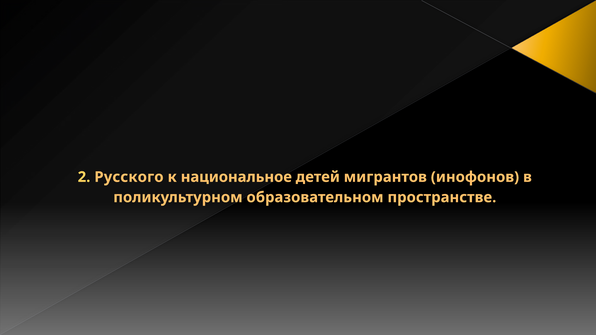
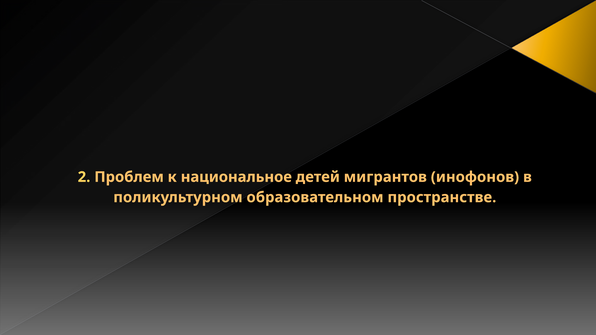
Русского: Русского -> Проблем (129, 177)
